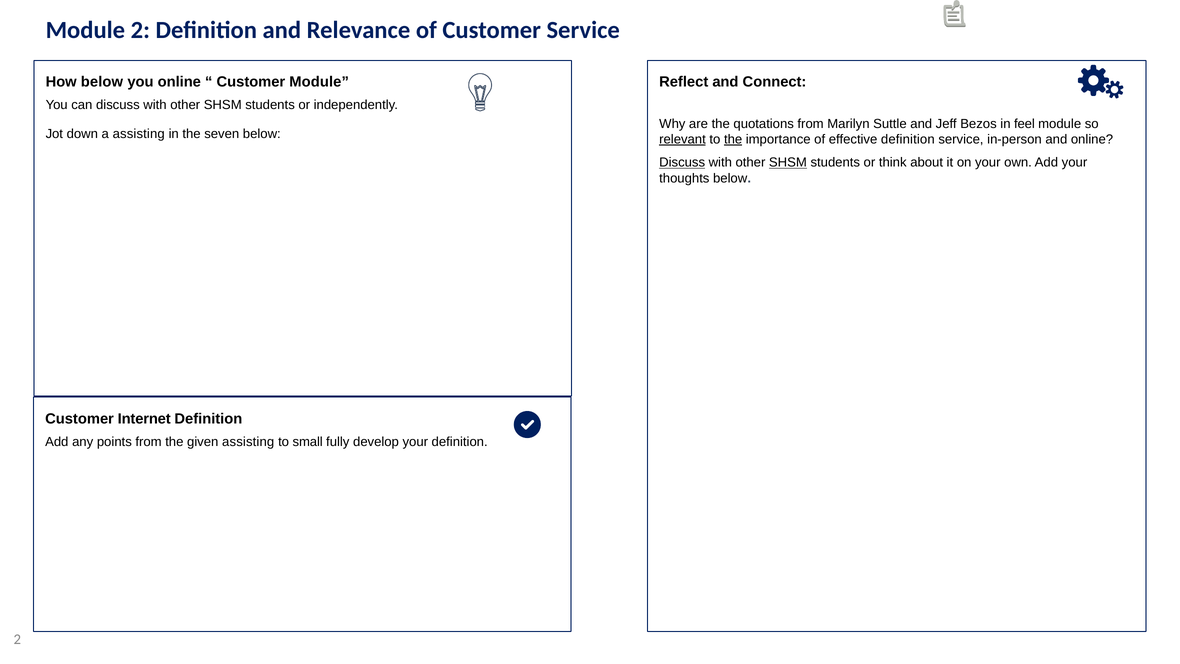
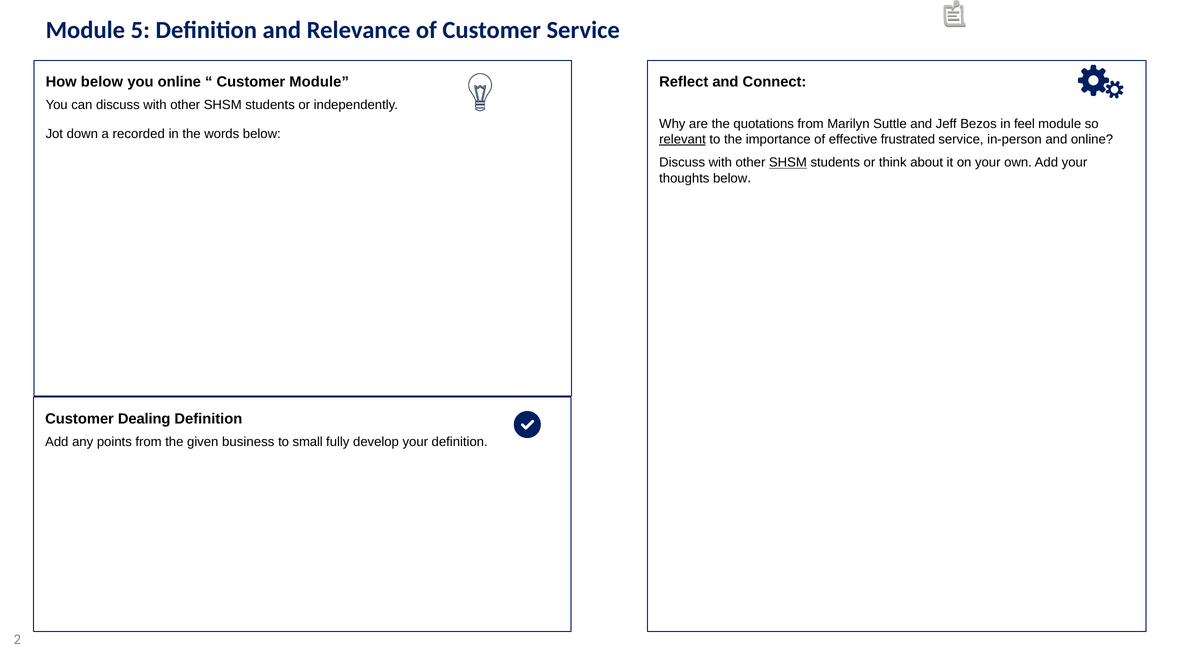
Module 2: 2 -> 5 (140, 30)
a assisting: assisting -> recorded (139, 134)
seven: seven -> words (222, 134)
the underline: present -> none (733, 139)
effective definition: definition -> frustrated (908, 139)
Discuss underline: present -> none (682, 162)
Internet: Internet -> Dealing (144, 419)
given assisting: assisting -> business (248, 442)
